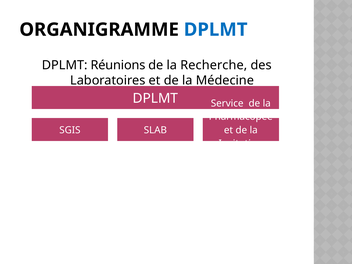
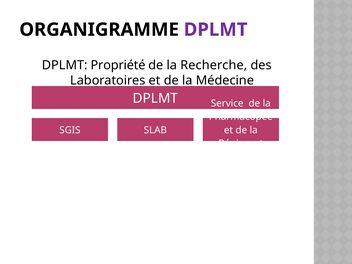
DPLMT colour: blue -> purple (216, 30)
Réunions: Réunions -> Propriété (118, 65)
Incitation: Incitation -> Régissant (241, 143)
